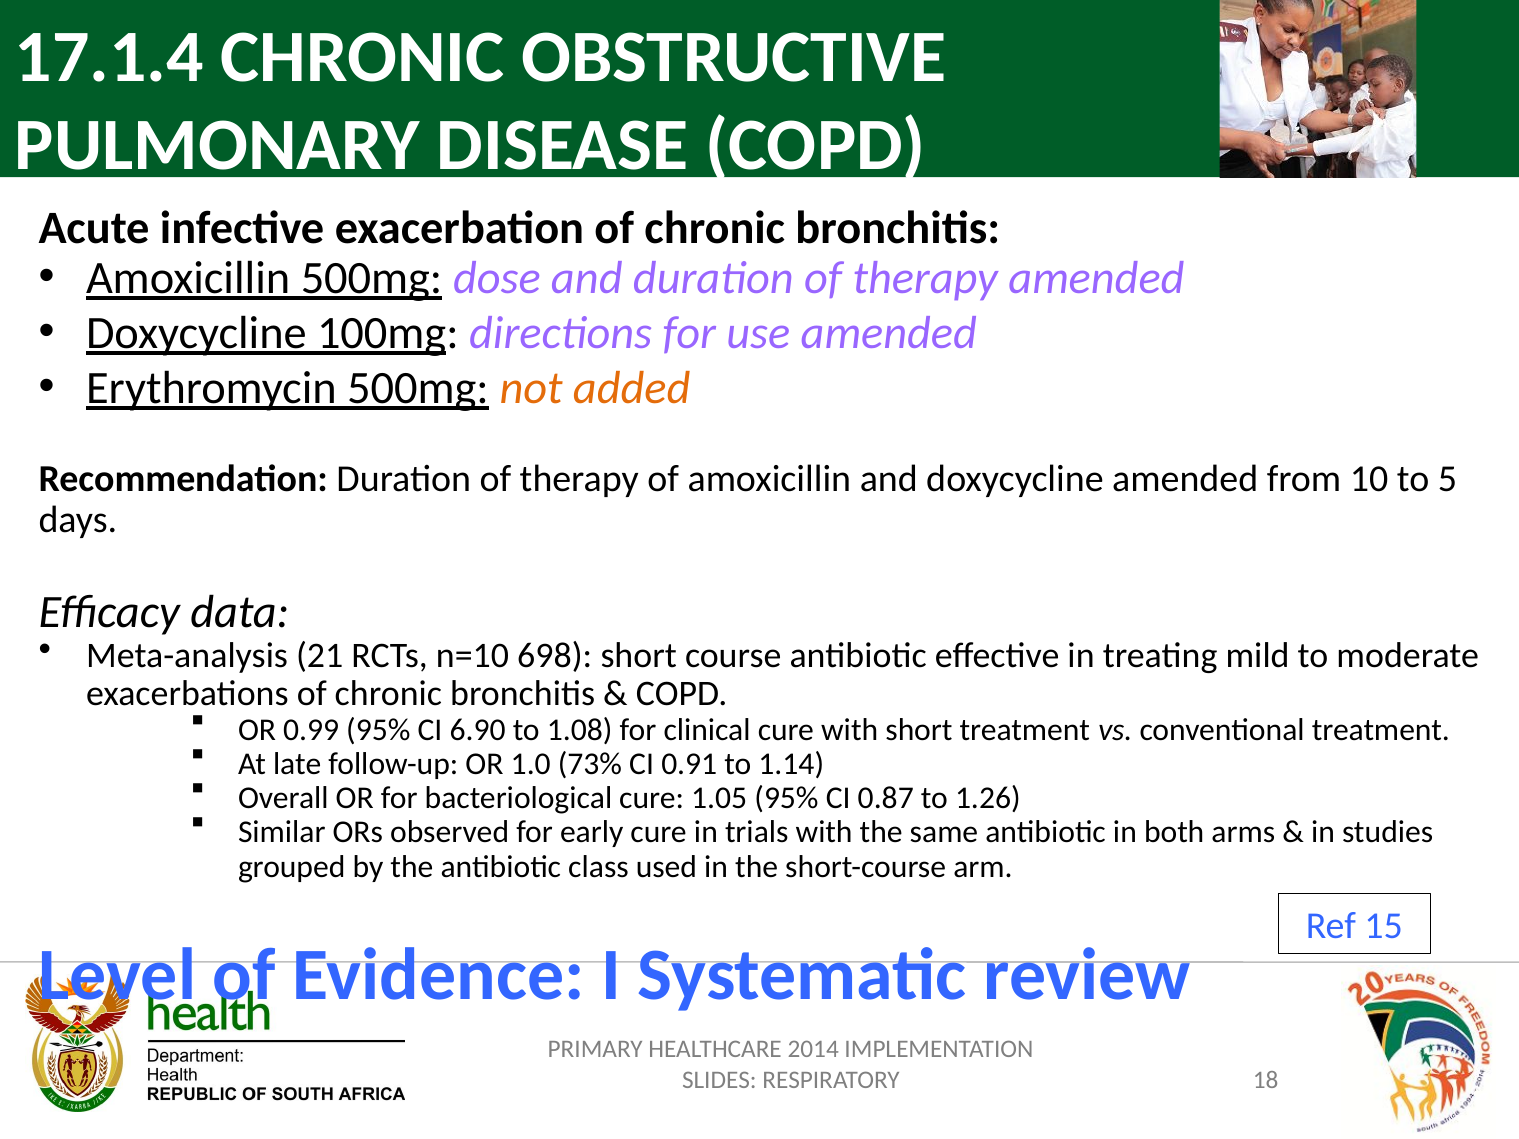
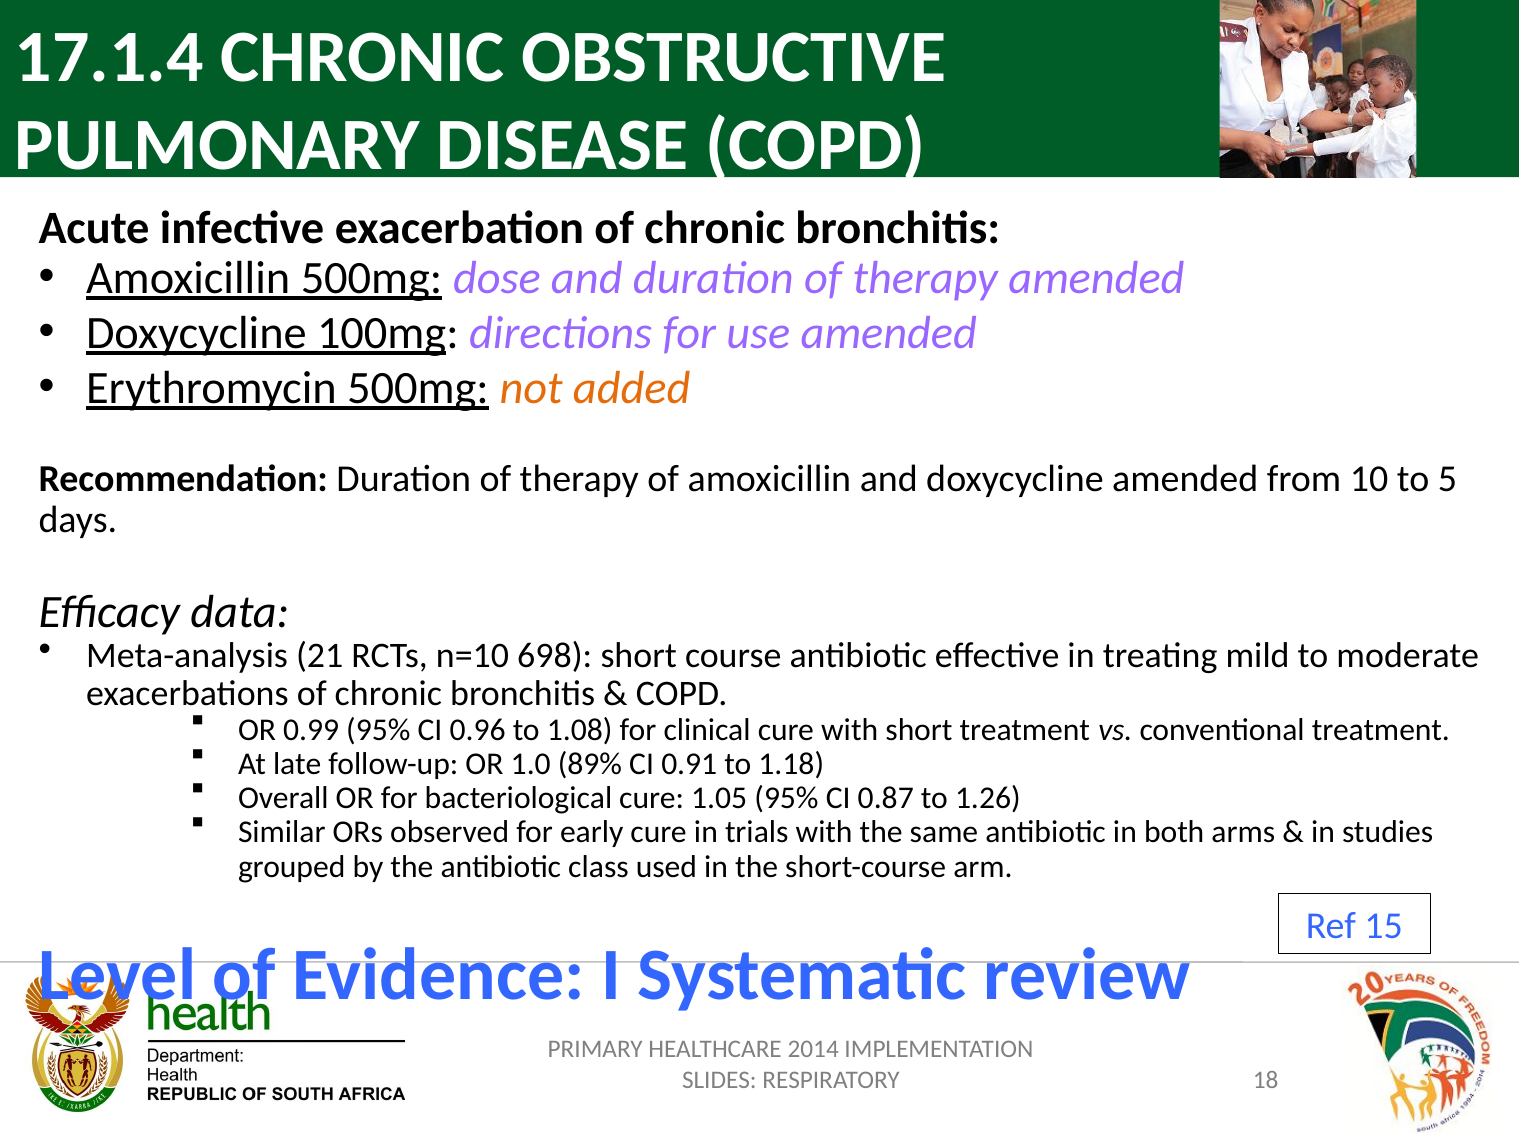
6.90: 6.90 -> 0.96 (478, 730)
73%: 73% -> 89% (590, 764)
1.14: 1.14 -> 1.18 (791, 764)
